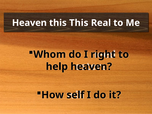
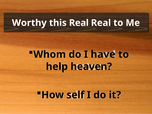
Heaven: Heaven -> Worthy (29, 23)
this This: This -> Real (79, 23)
right: right -> have (103, 54)
